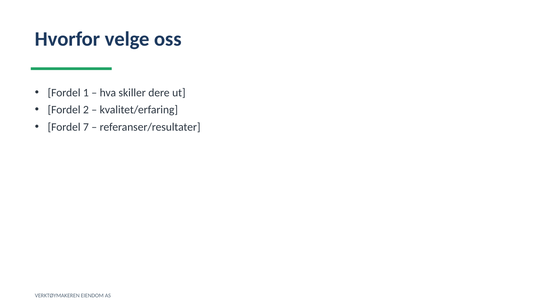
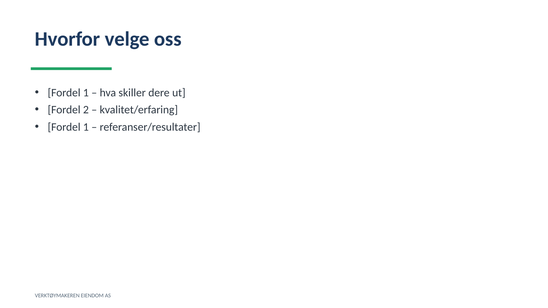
7: 7 -> 1 (86, 127)
